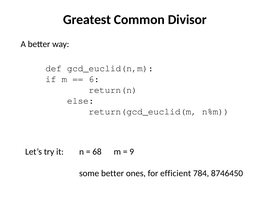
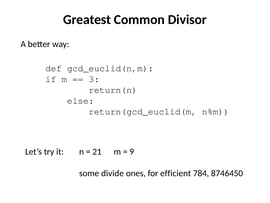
6: 6 -> 3 (94, 79)
68: 68 -> 21 (97, 151)
some better: better -> divide (113, 173)
